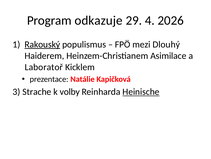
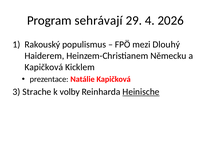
odkazuje: odkazuje -> sehrávají (99, 20)
Rakouský underline: present -> none (42, 44)
Asimilace: Asimilace -> Německu (168, 56)
Laboratoř: Laboratoř -> Kapičková (44, 67)
